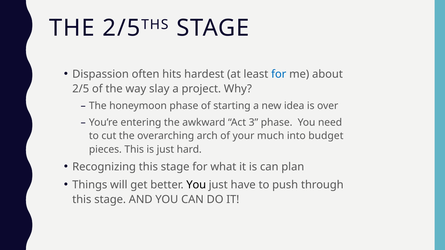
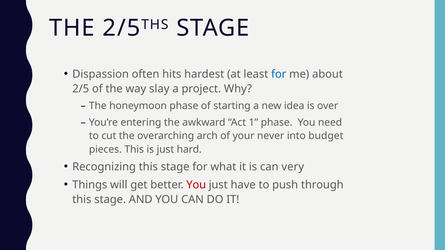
3: 3 -> 1 (253, 123)
much: much -> never (271, 136)
plan: plan -> very (293, 167)
You colour: black -> red (196, 185)
